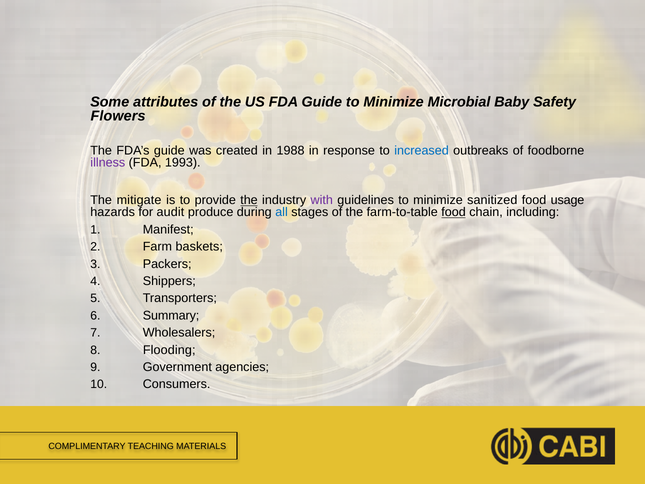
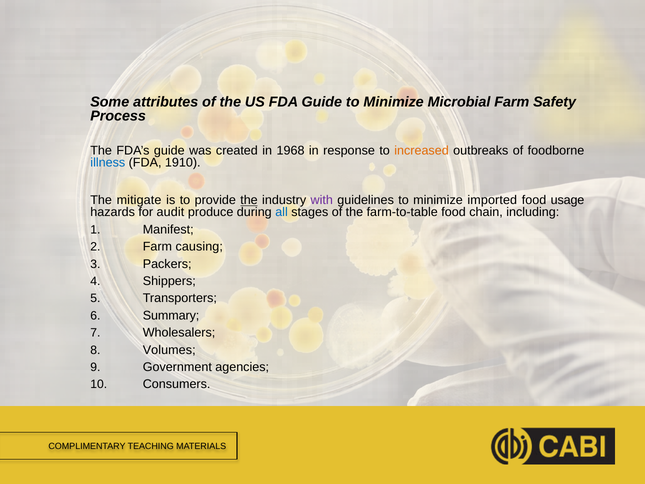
Microbial Baby: Baby -> Farm (512, 102)
Flowers: Flowers -> Process (118, 116)
1988: 1988 -> 1968 (291, 151)
increased colour: blue -> orange (422, 151)
illness colour: purple -> blue (108, 163)
1993: 1993 -> 1910 (183, 163)
sanitized: sanitized -> imported (492, 200)
food underline: present -> none (454, 212)
baskets: baskets -> causing (199, 247)
Flooding: Flooding -> Volumes (169, 350)
